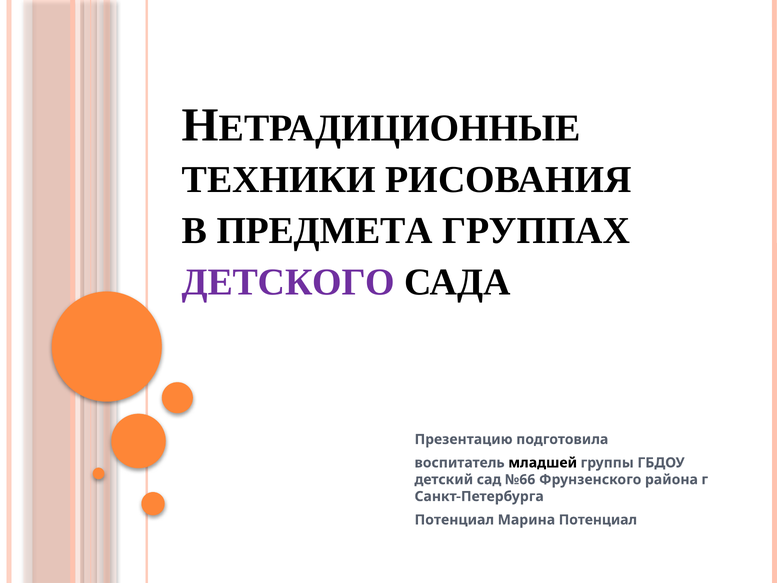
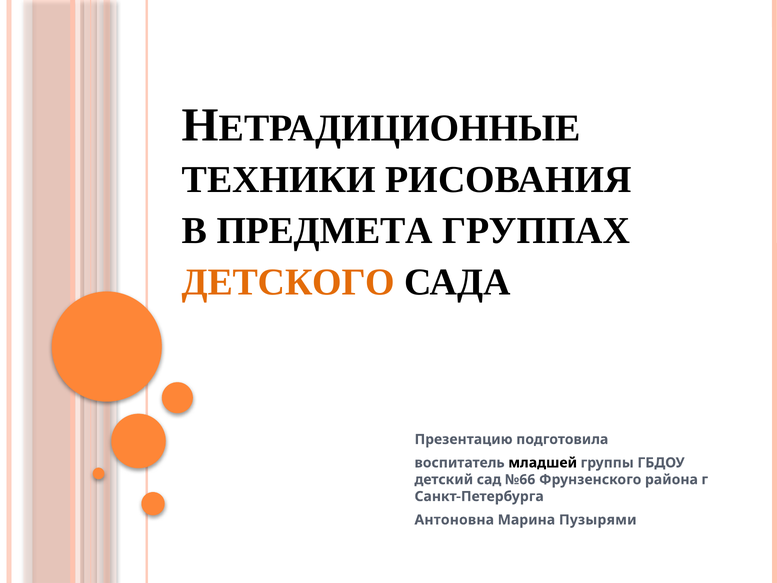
ДЕТСКОГО colour: purple -> orange (288, 282)
Потенциал: Потенциал -> Антоновна (454, 520)
Марина Потенциал: Потенциал -> Пузырями (598, 520)
